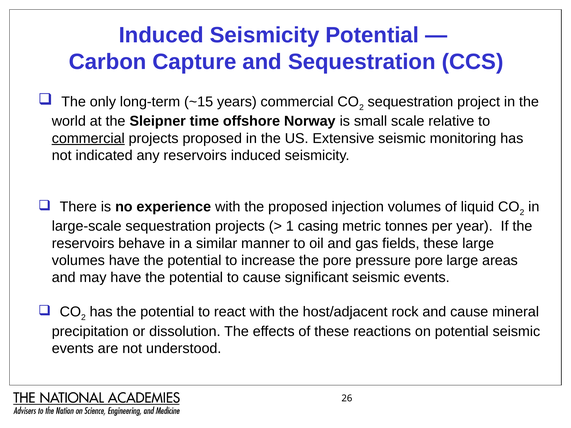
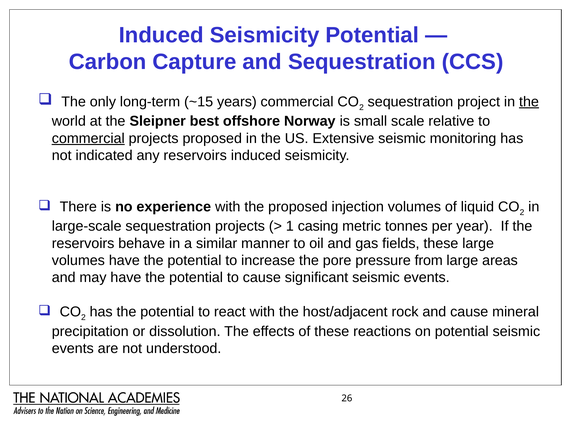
the underline: none -> present (529, 102)
time: time -> best (204, 121)
pressure pore: pore -> from (429, 261)
